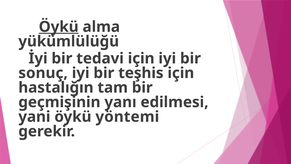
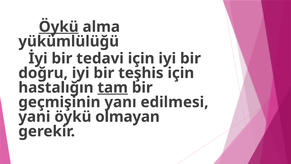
sonuç: sonuç -> doğru (43, 73)
tam underline: none -> present (113, 87)
yöntemi: yöntemi -> olmayan (127, 117)
